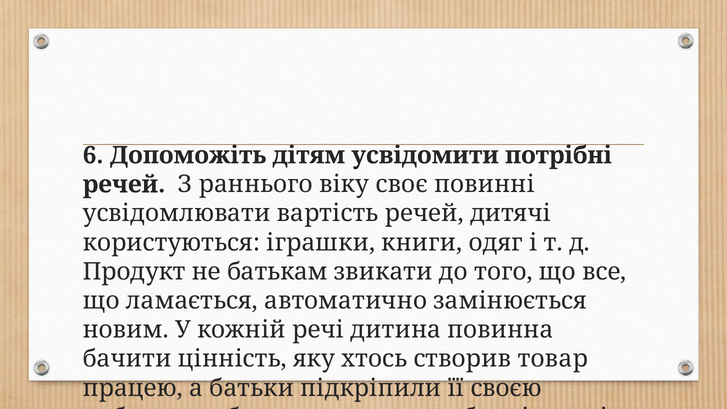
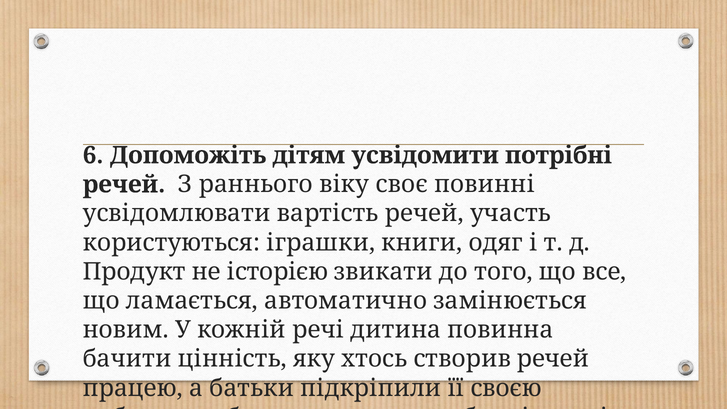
дитячі: дитячі -> участь (511, 213)
батькам: батькам -> історією (277, 272)
створив товар: товар -> речей (553, 359)
